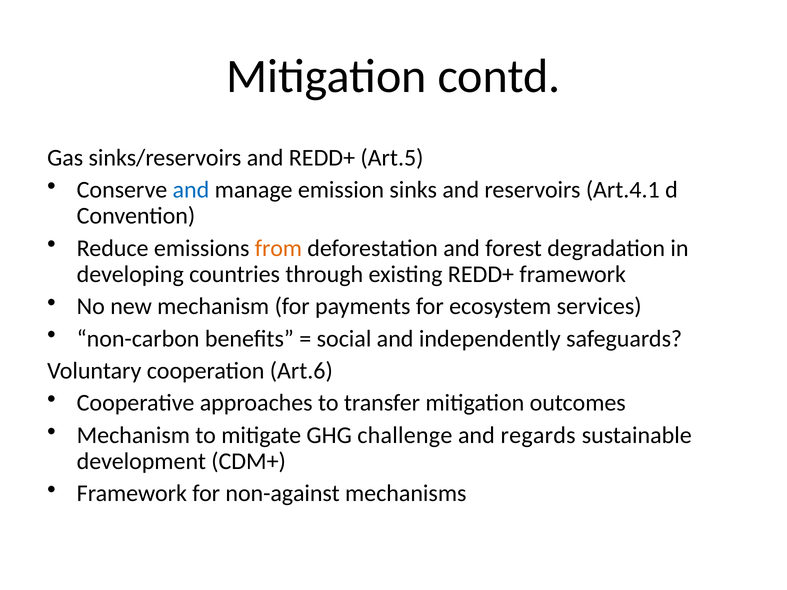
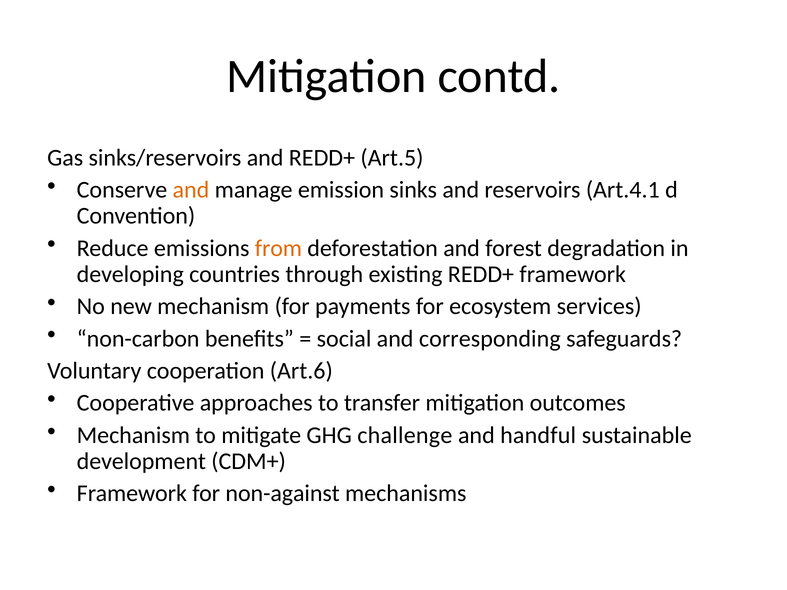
and colour: blue -> orange (191, 190)
independently: independently -> corresponding (490, 339)
regards: regards -> handful (538, 435)
